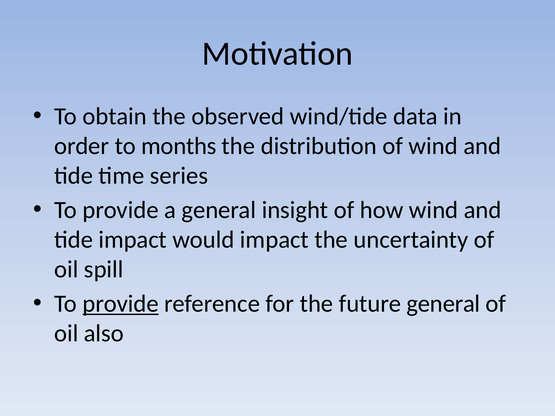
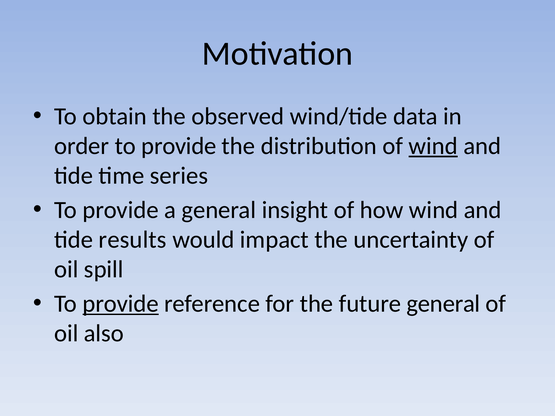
order to months: months -> provide (179, 146)
wind underline: none -> present (433, 146)
tide impact: impact -> results (133, 240)
